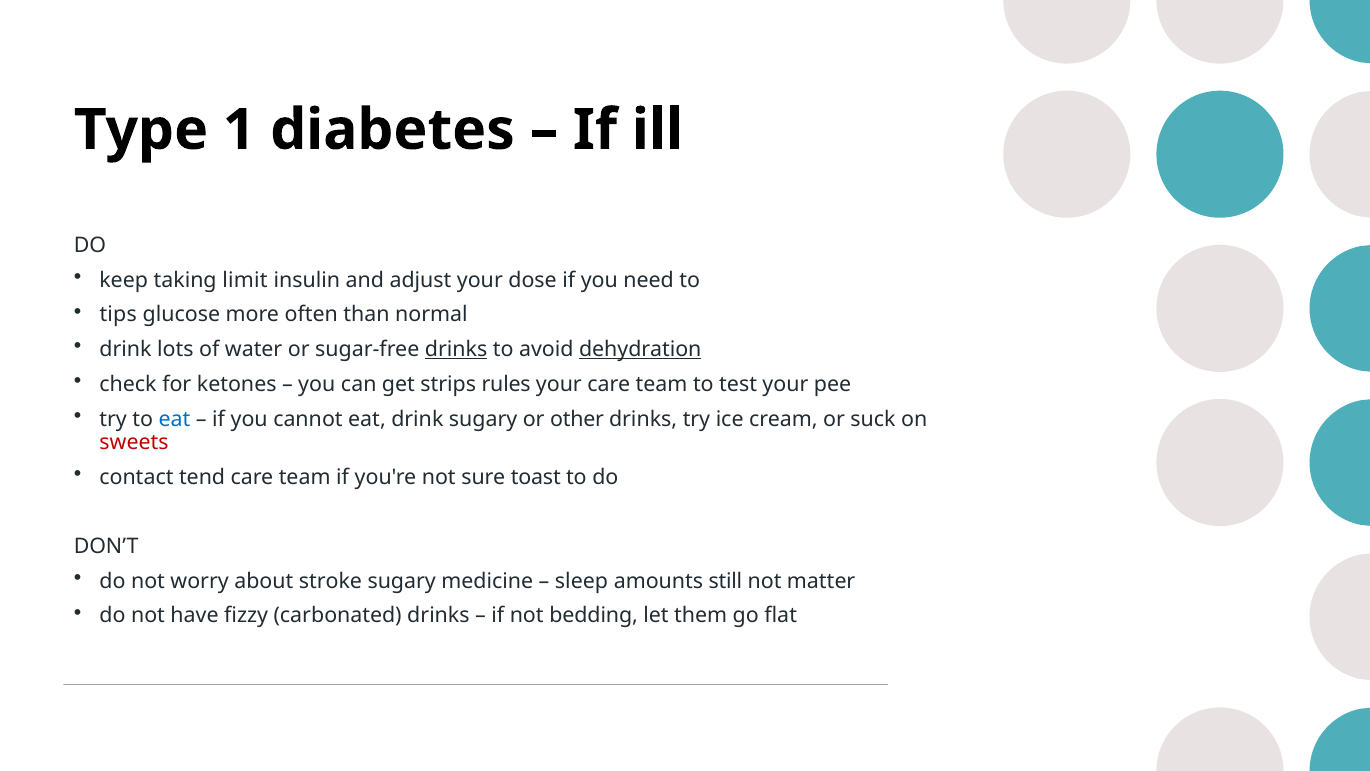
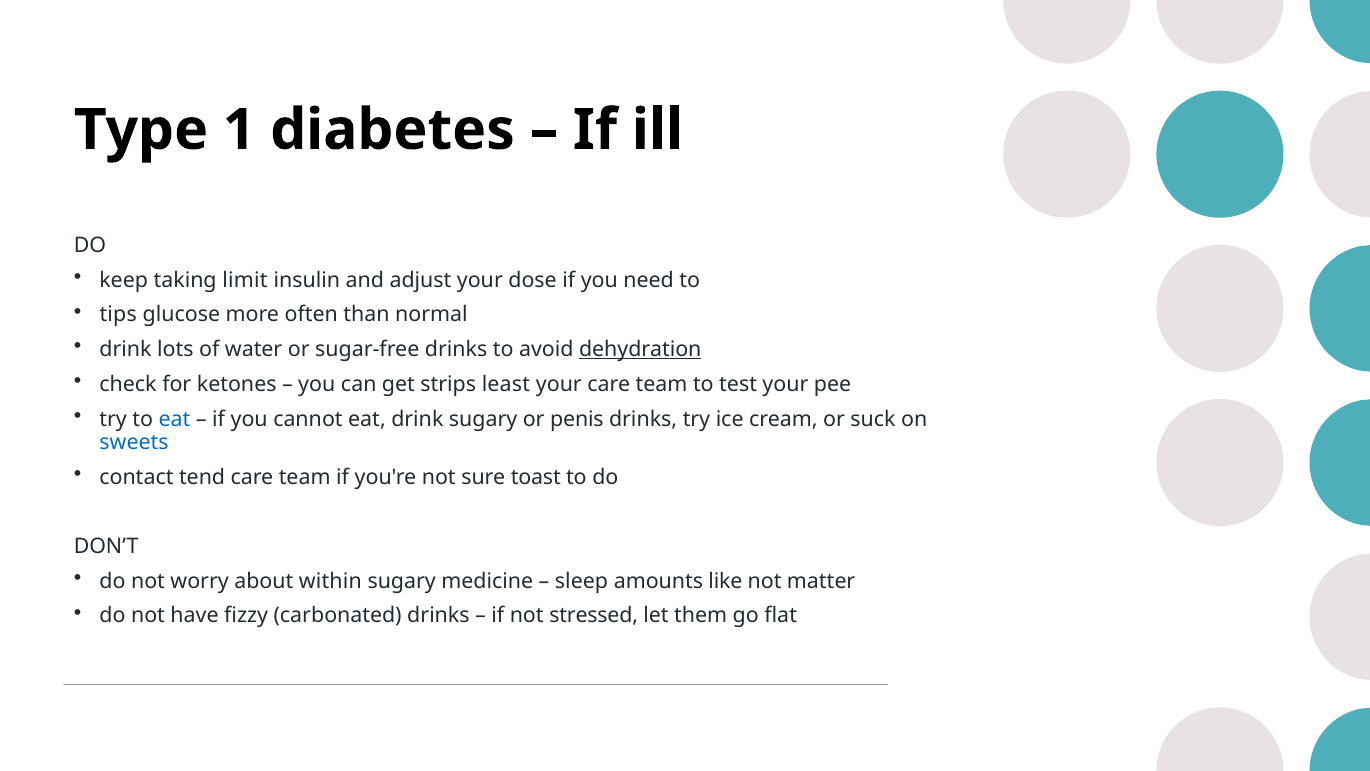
drinks underline: present -> none (456, 349)
rules: rules -> least (506, 384)
other: other -> penis (577, 419)
sweets colour: red -> blue (134, 442)
stroke: stroke -> within (330, 581)
still: still -> like (725, 581)
bedding: bedding -> stressed (594, 616)
